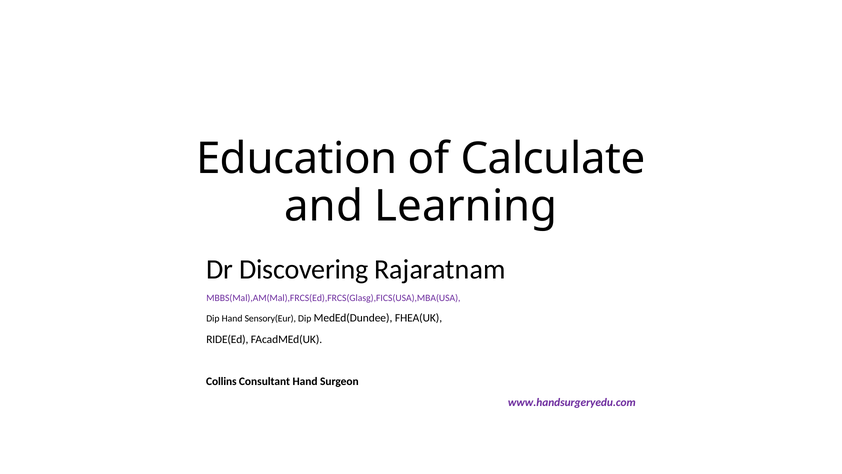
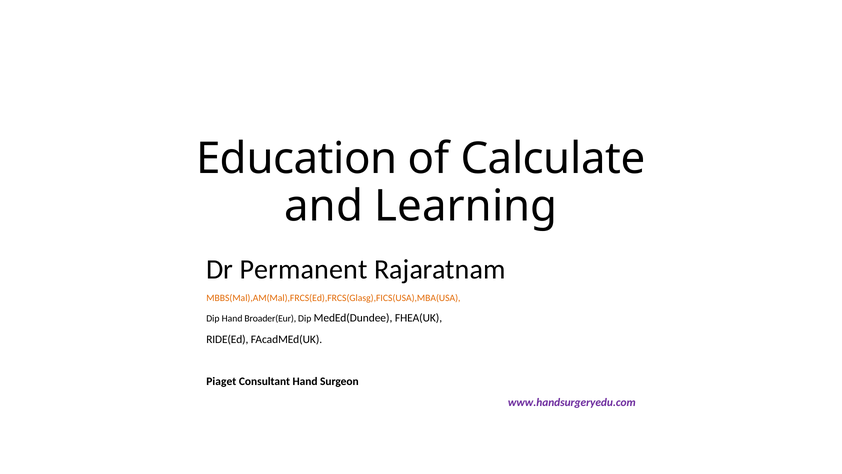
Discovering: Discovering -> Permanent (304, 269)
MBBS(Mal),AM(Mal),FRCS(Ed),FRCS(Glasg),FICS(USA),MBA(USA colour: purple -> orange (333, 298)
Sensory(Eur: Sensory(Eur -> Broader(Eur (270, 318)
Collins: Collins -> Piaget (221, 381)
